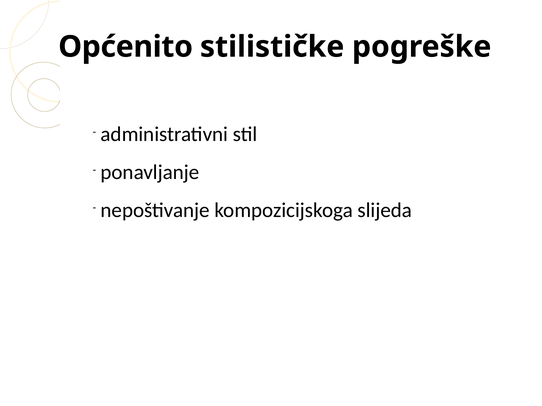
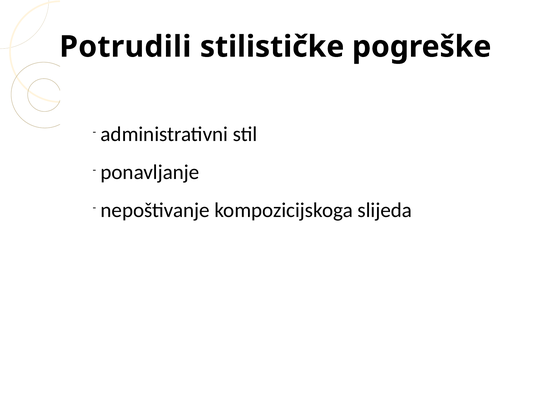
Općenito: Općenito -> Potrudili (125, 47)
